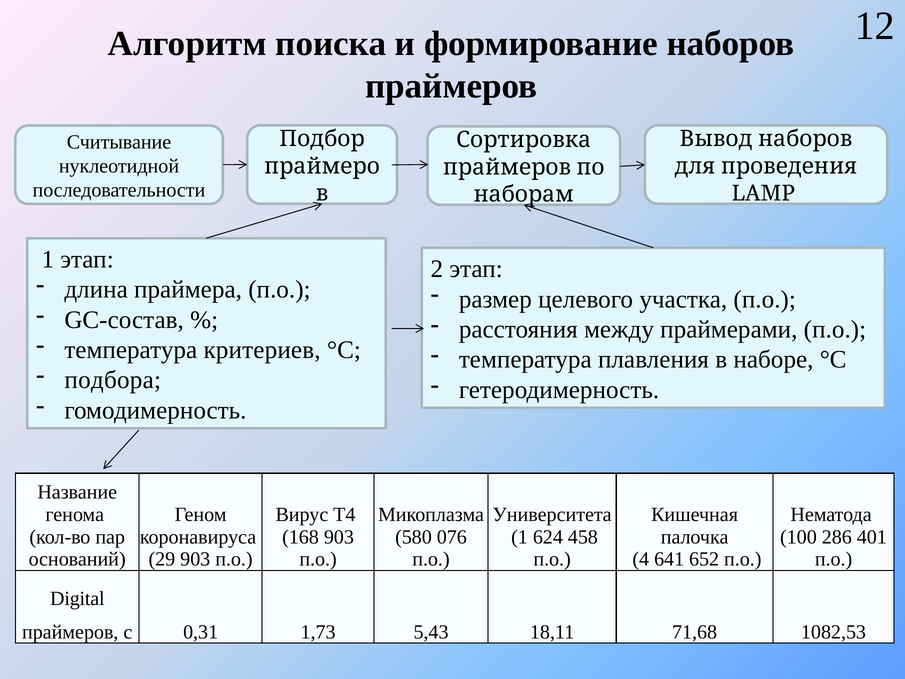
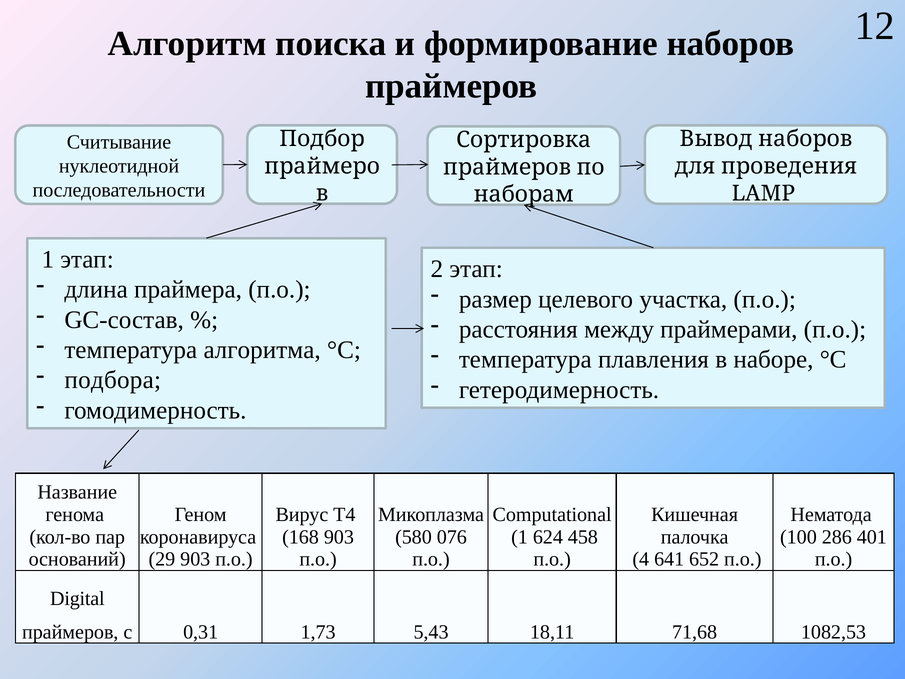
критериев: критериев -> алгоритма (262, 350)
Университета: Университета -> Computational (552, 514)
